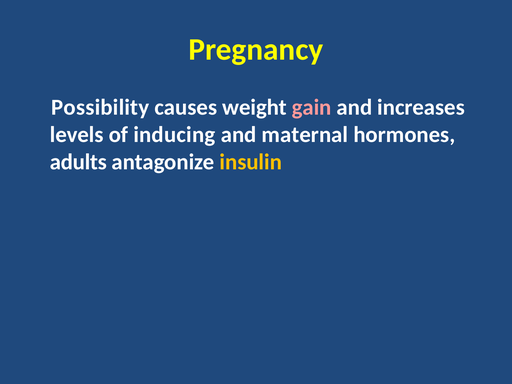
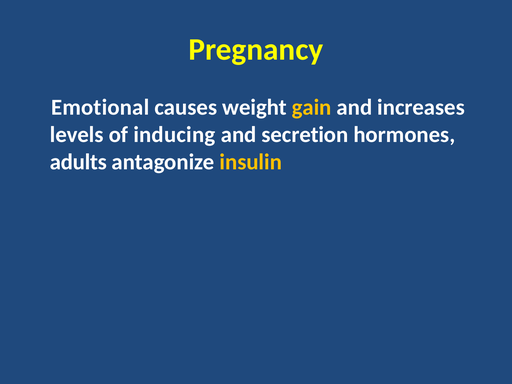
Possibility: Possibility -> Emotional (100, 107)
gain colour: pink -> yellow (312, 107)
maternal: maternal -> secretion (305, 135)
